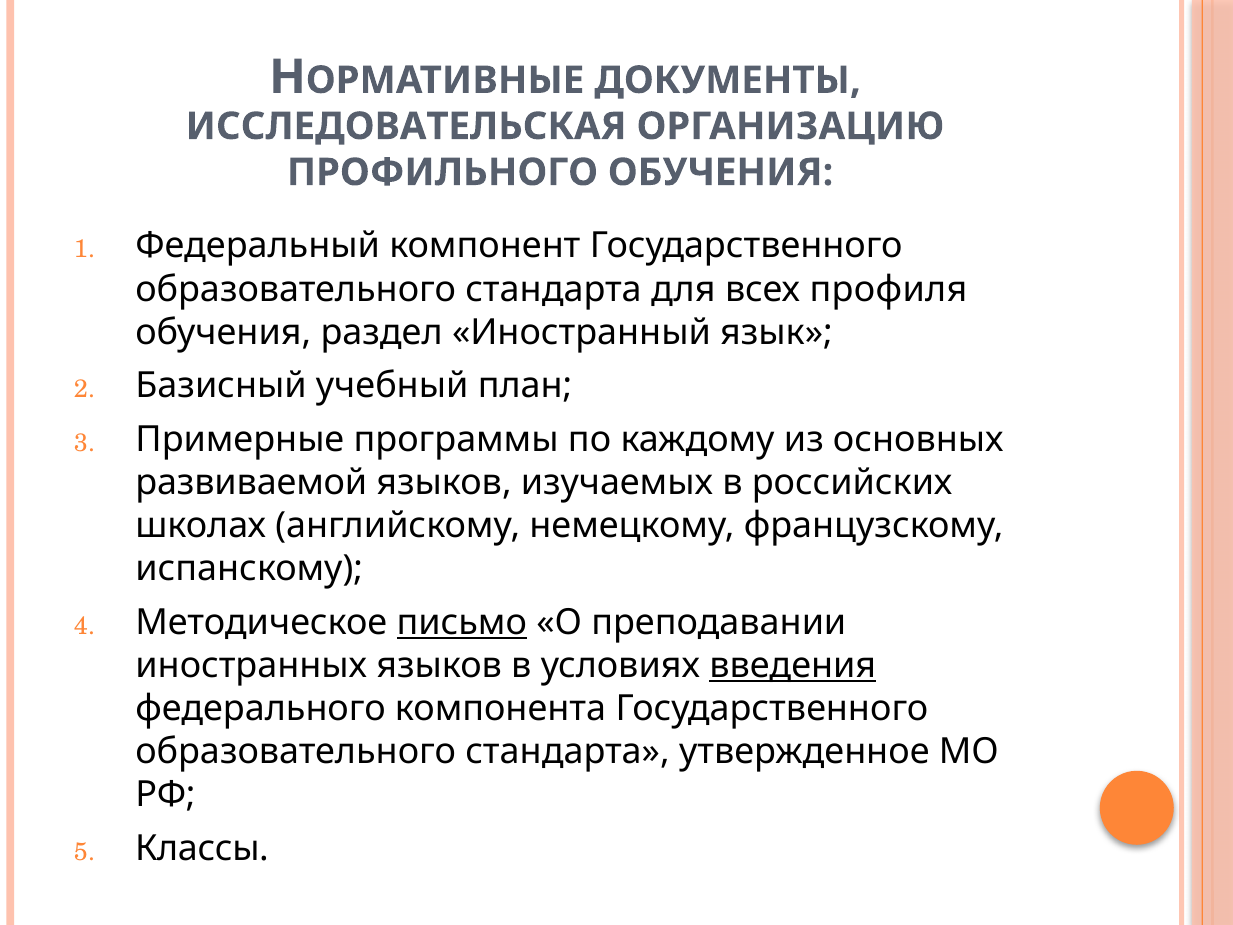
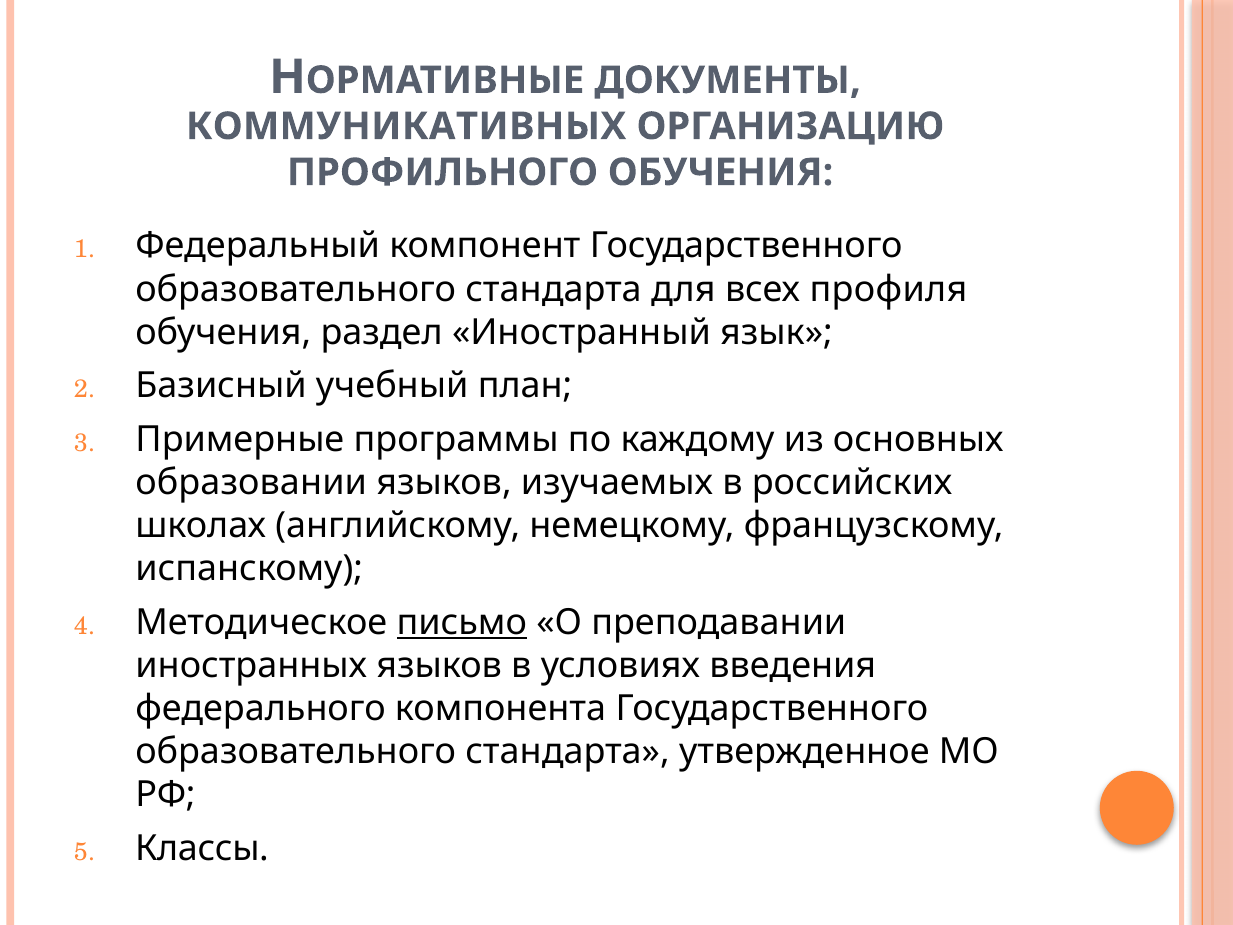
ИССЛЕДОВАТЕЛЬСКАЯ: ИССЛЕДОВАТЕЛЬСКАЯ -> КОММУНИКАТИВНЫХ (406, 126)
развиваемой: развиваемой -> образовании (251, 482)
введения underline: present -> none (793, 665)
